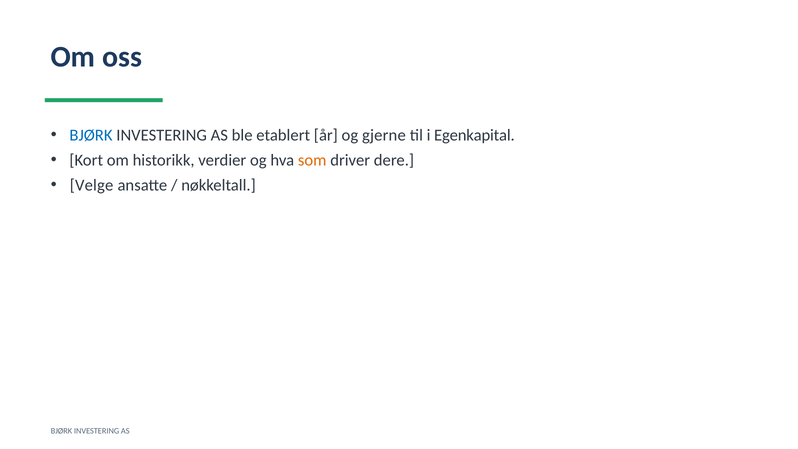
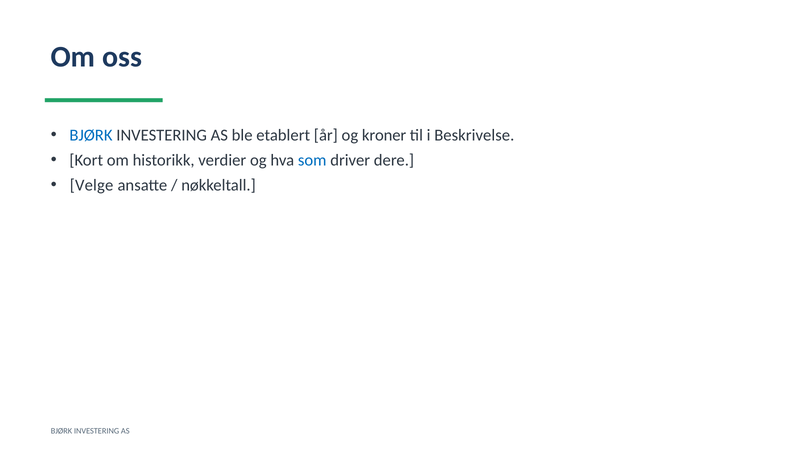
gjerne: gjerne -> kroner (384, 135)
Egenkapital: Egenkapital -> Beskrivelse (474, 135)
som colour: orange -> blue (312, 160)
